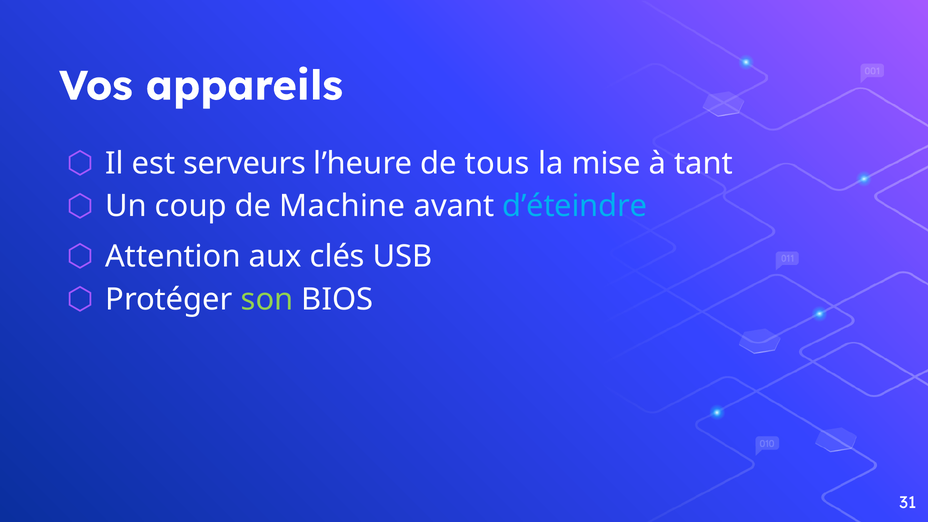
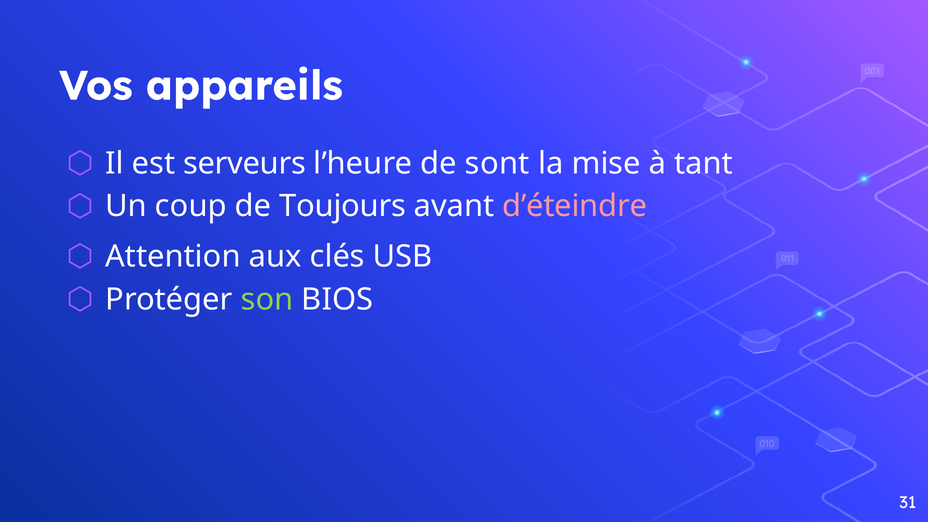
tous: tous -> sont (497, 164)
Machine: Machine -> Toujours (343, 206)
d’éteindre colour: light blue -> pink (575, 206)
